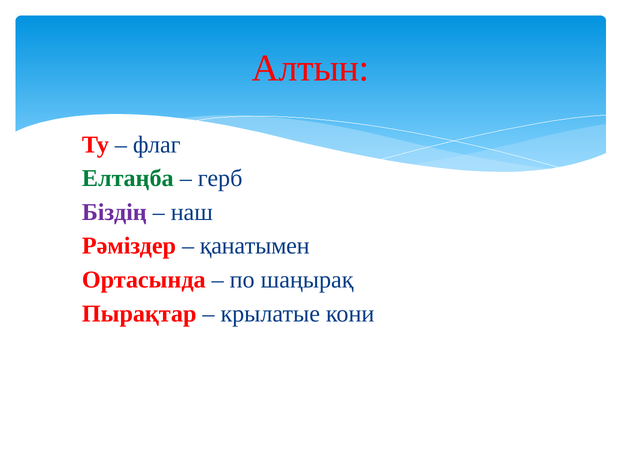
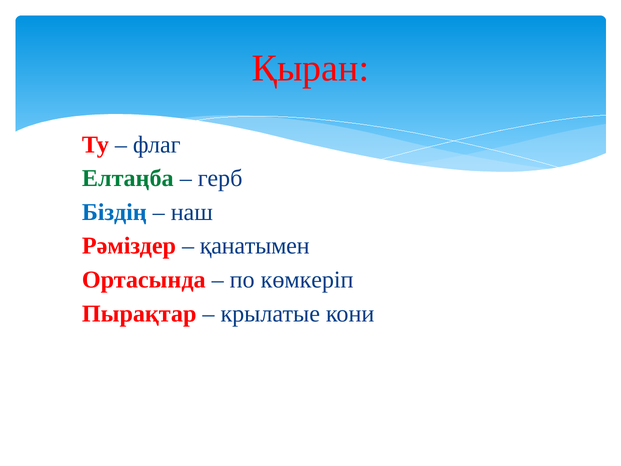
Алтын: Алтын -> Қыран (310, 68)
Біздің colour: purple -> blue (114, 212)
шаңырақ: шаңырақ -> көмкеріп (307, 280)
